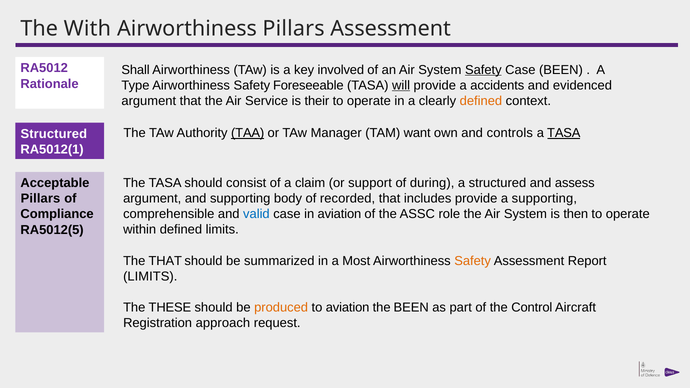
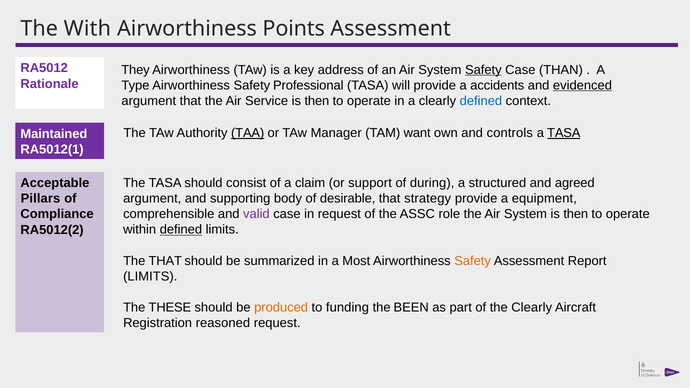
Airworthiness Pillars: Pillars -> Points (294, 29)
Shall: Shall -> They (136, 70)
involved: involved -> address (341, 70)
Case BEEN: BEEN -> THAN (561, 70)
Foreseeable: Foreseeable -> Professional (308, 85)
will underline: present -> none (401, 85)
evidenced underline: none -> present (582, 85)
their: their -> then (317, 101)
defined colour: orange -> blue (481, 101)
Structured: Structured -> Maintained (54, 134)
assess: assess -> agreed (575, 183)
recorded: recorded -> desirable (348, 199)
includes: includes -> strategy (428, 199)
a supporting: supporting -> equipment (544, 199)
valid colour: blue -> purple (256, 214)
in aviation: aviation -> request (339, 214)
defined underline: none -> present (181, 230)
RA5012(5: RA5012(5 -> RA5012(2 (52, 230)
to aviation: aviation -> funding (347, 307)
the Control: Control -> Clearly (532, 307)
approach: approach -> reasoned (223, 323)
